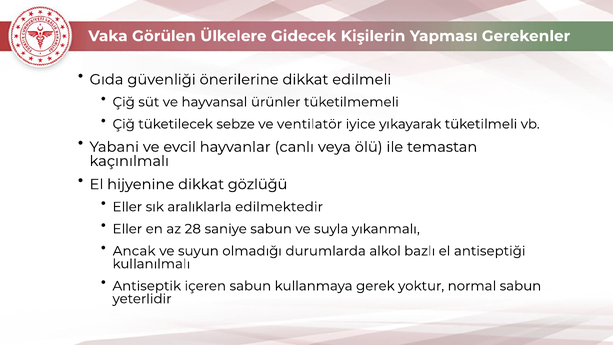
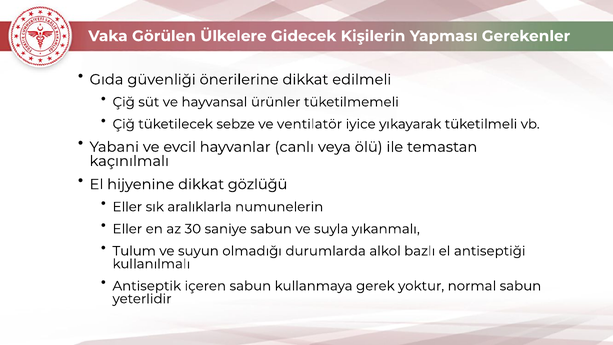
edilmektedir: edilmektedir -> numunelerin (279, 207)
28: 28 -> 30 (193, 229)
Ancak: Ancak -> Tulum (134, 251)
